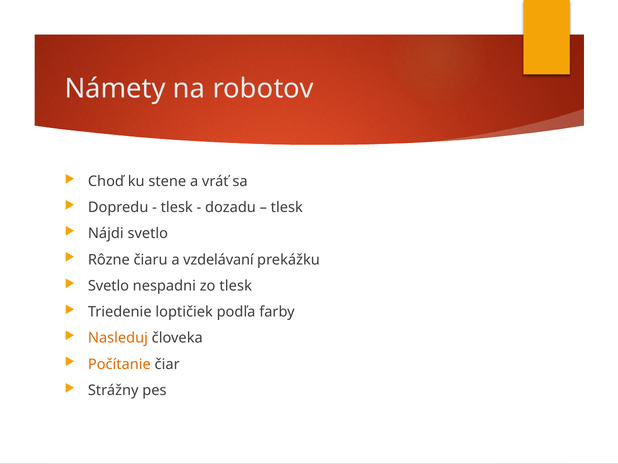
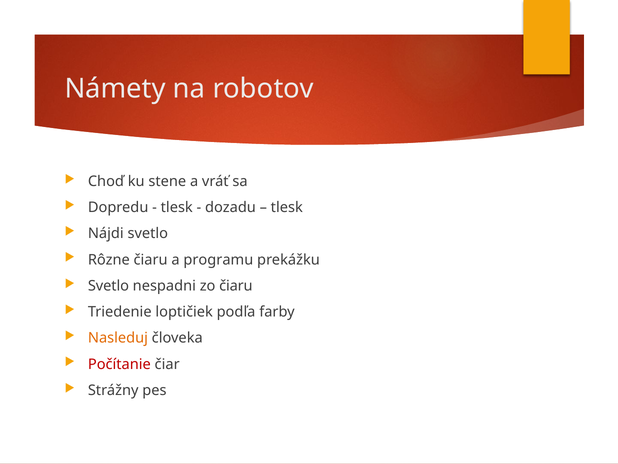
vzdelávaní: vzdelávaní -> programu (218, 259)
zo tlesk: tlesk -> čiaru (236, 286)
Počítanie colour: orange -> red (119, 364)
